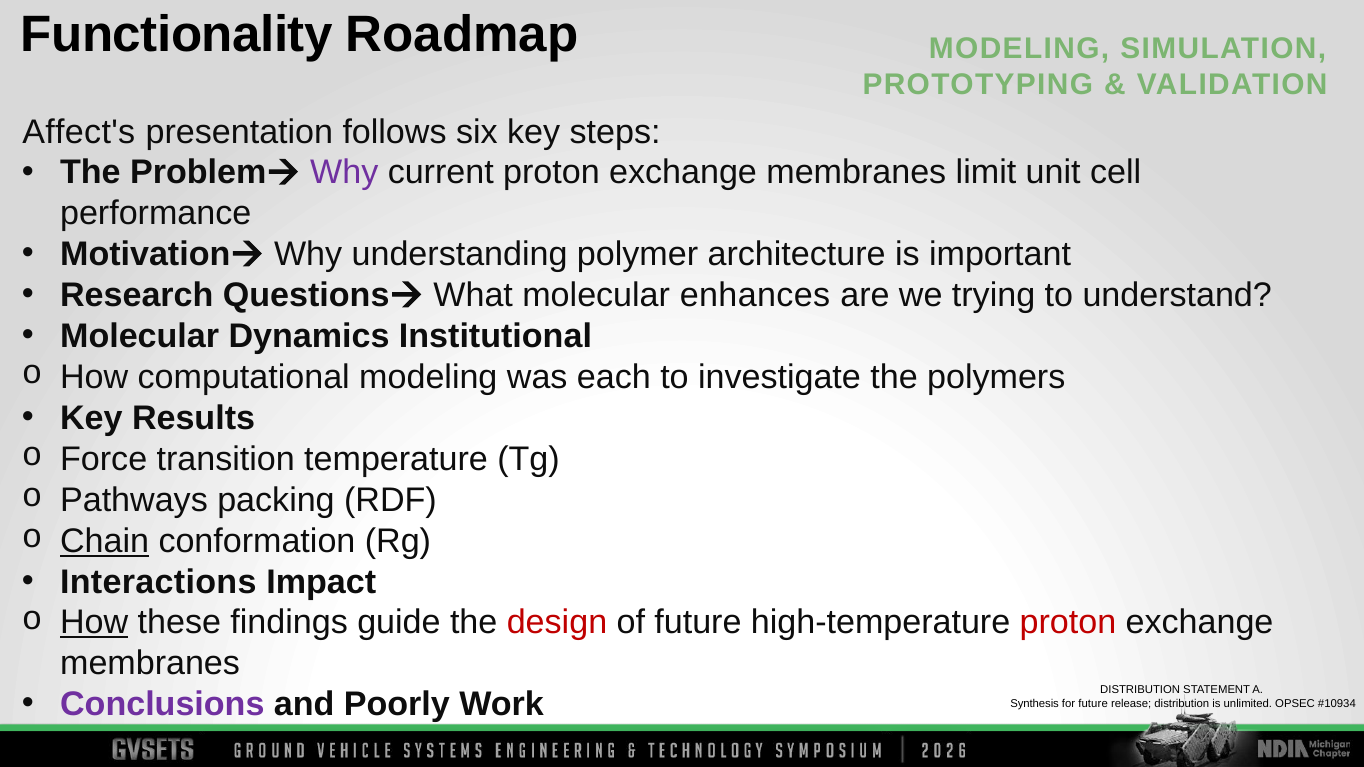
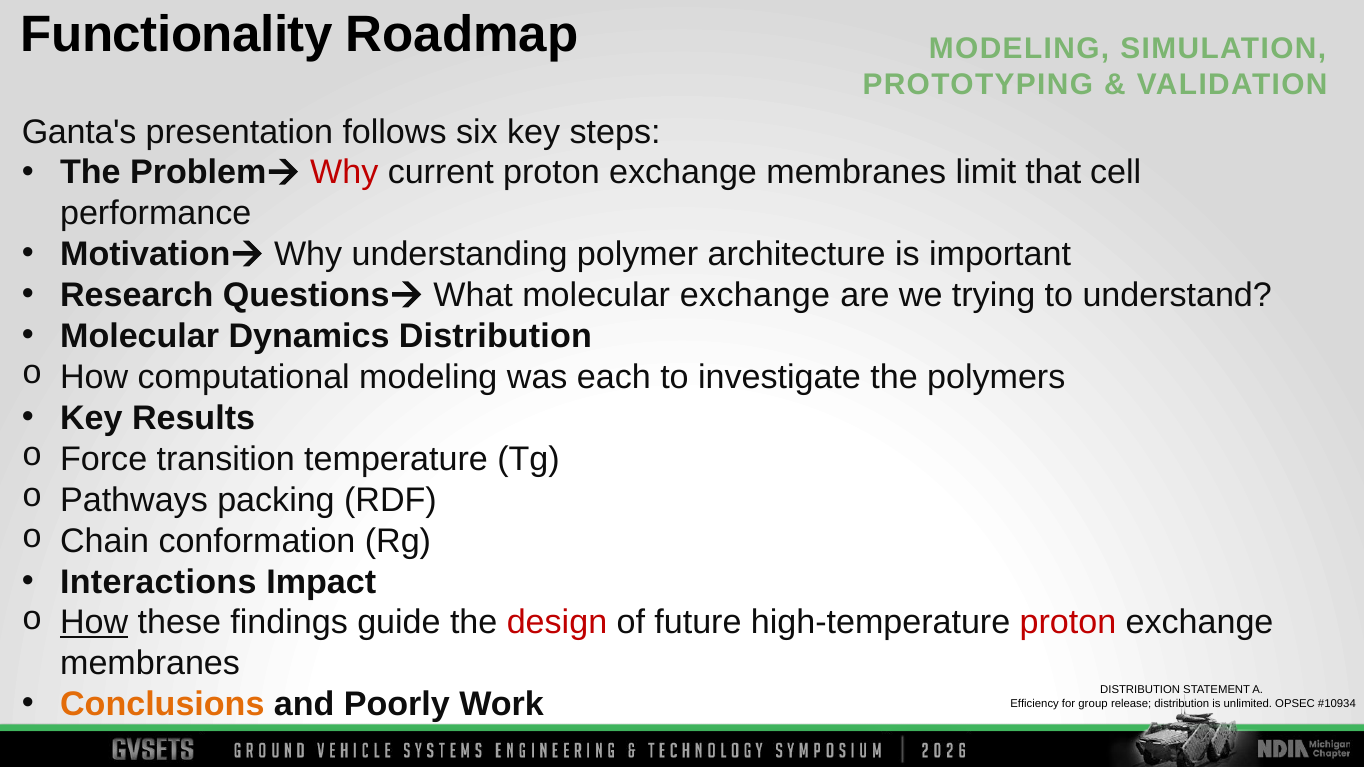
Affect's: Affect's -> Ganta's (79, 132)
Why colour: purple -> red (344, 173)
unit: unit -> that (1053, 173)
molecular enhances: enhances -> exchange (755, 296)
Dynamics Institutional: Institutional -> Distribution (495, 336)
Chain underline: present -> none (105, 541)
Conclusions colour: purple -> orange (162, 705)
Synthesis: Synthesis -> Efficiency (1035, 704)
for future: future -> group (1093, 704)
